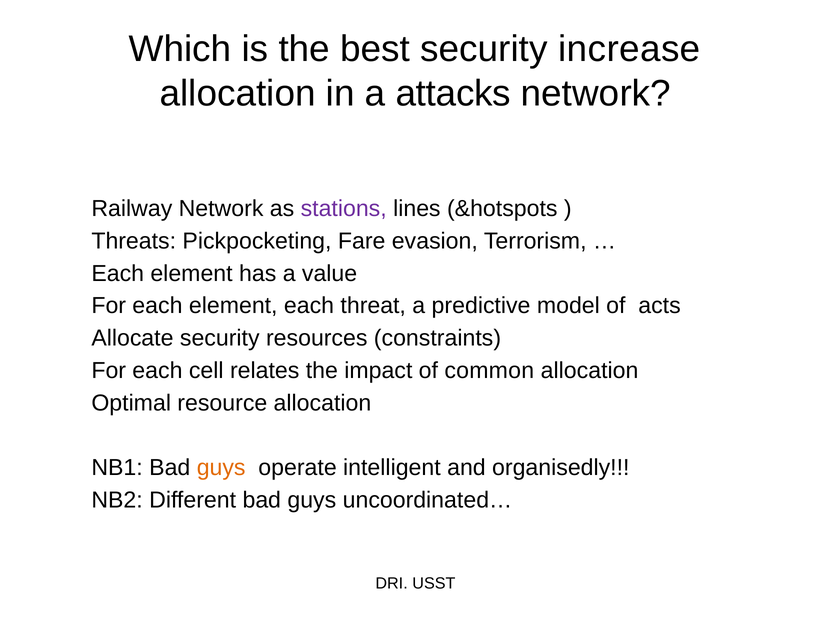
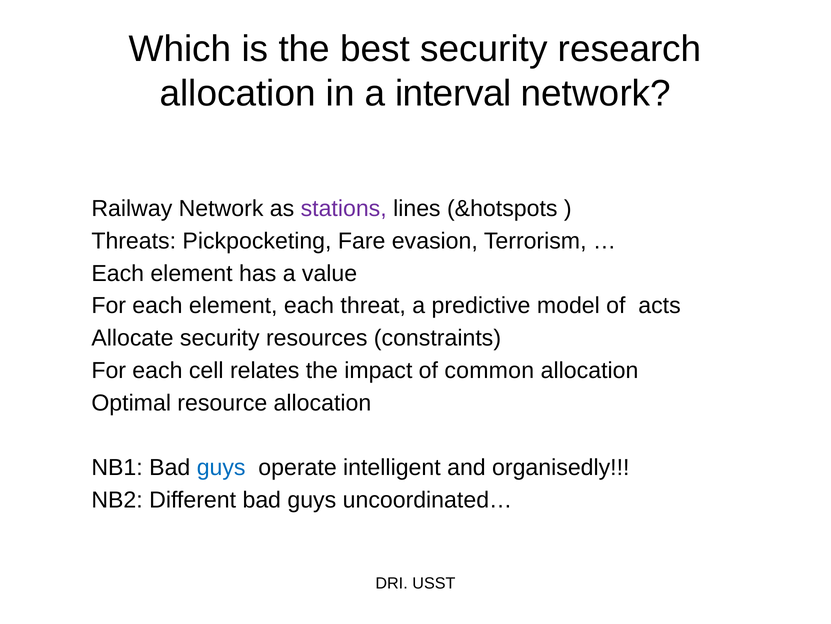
increase: increase -> research (630, 49)
attacks: attacks -> interval (453, 93)
guys colour: orange -> blue (221, 467)
